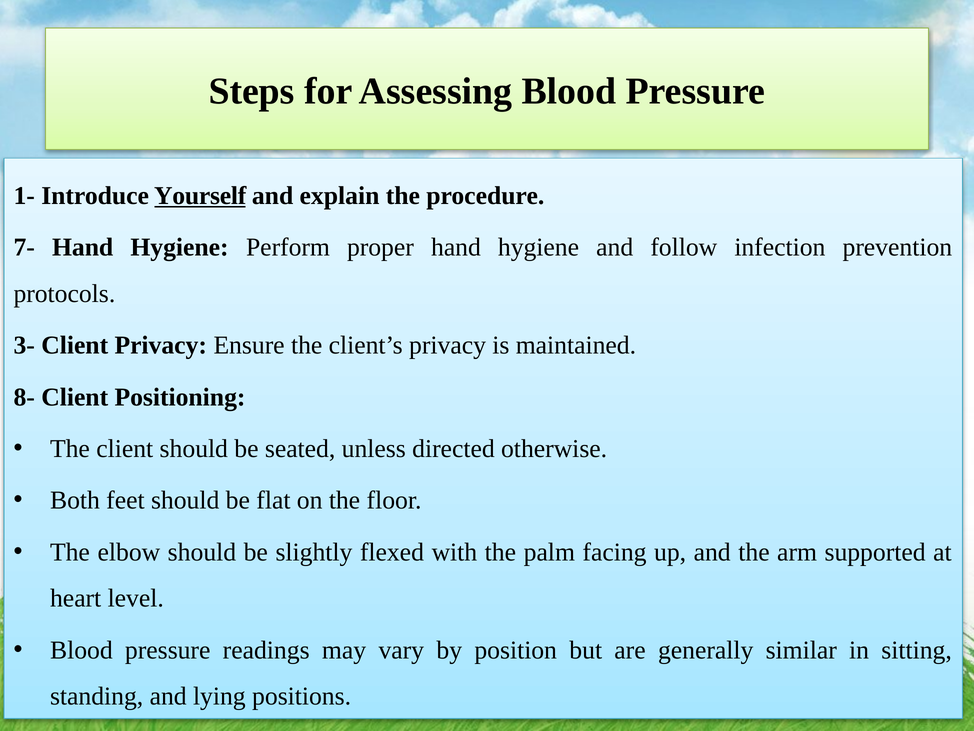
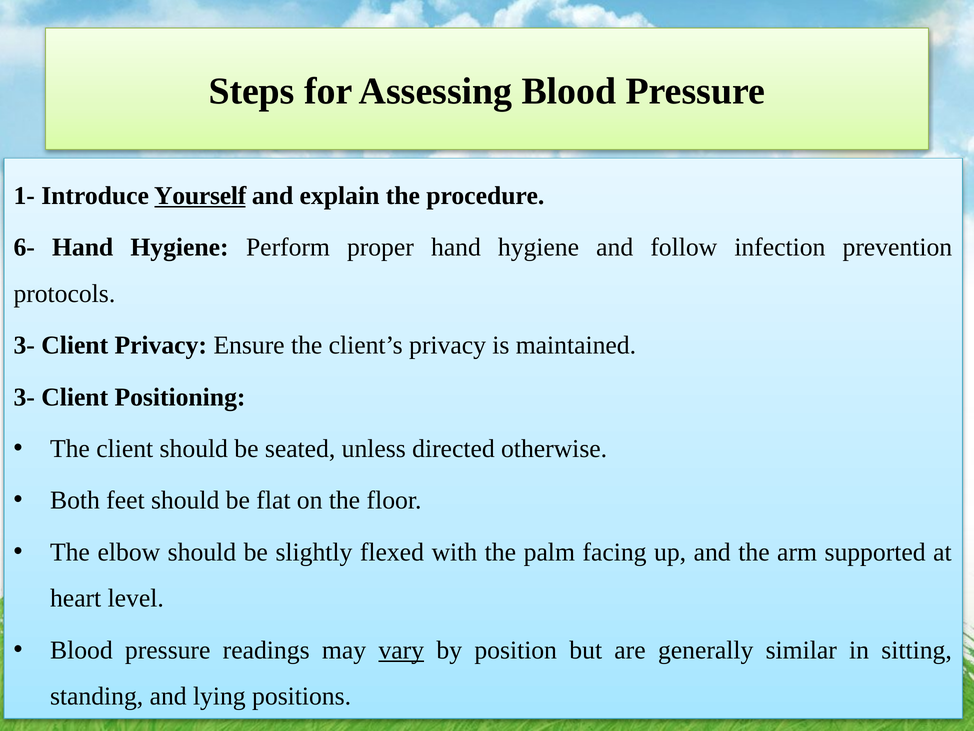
7-: 7- -> 6- (24, 247)
8-: 8- -> 3- (24, 397)
vary underline: none -> present (401, 650)
